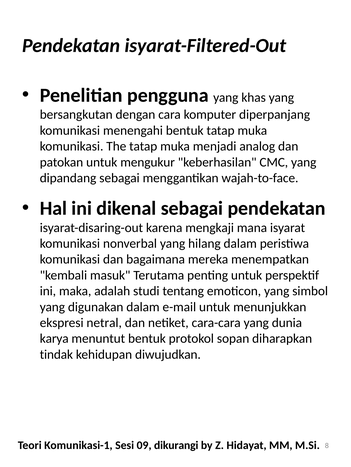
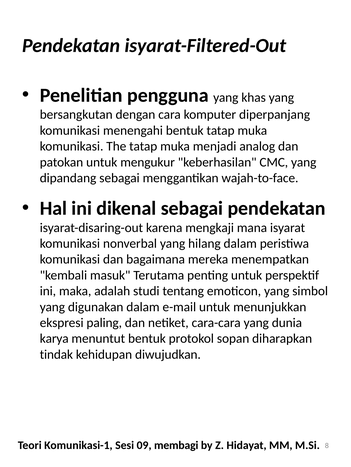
netral: netral -> paling (104, 323)
dikurangi: dikurangi -> membagi (176, 446)
